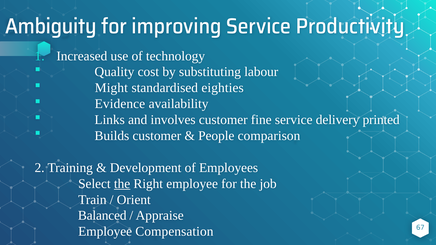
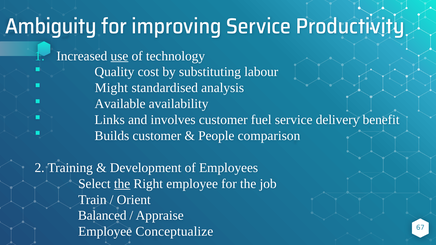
use underline: none -> present (119, 56)
eighties: eighties -> analysis (223, 88)
Evidence: Evidence -> Available (120, 104)
fine: fine -> fuel (261, 120)
printed: printed -> benefit (381, 120)
Compensation: Compensation -> Conceptualize (174, 232)
